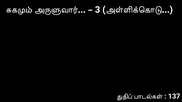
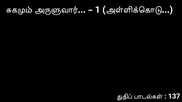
3: 3 -> 1 (98, 10)
